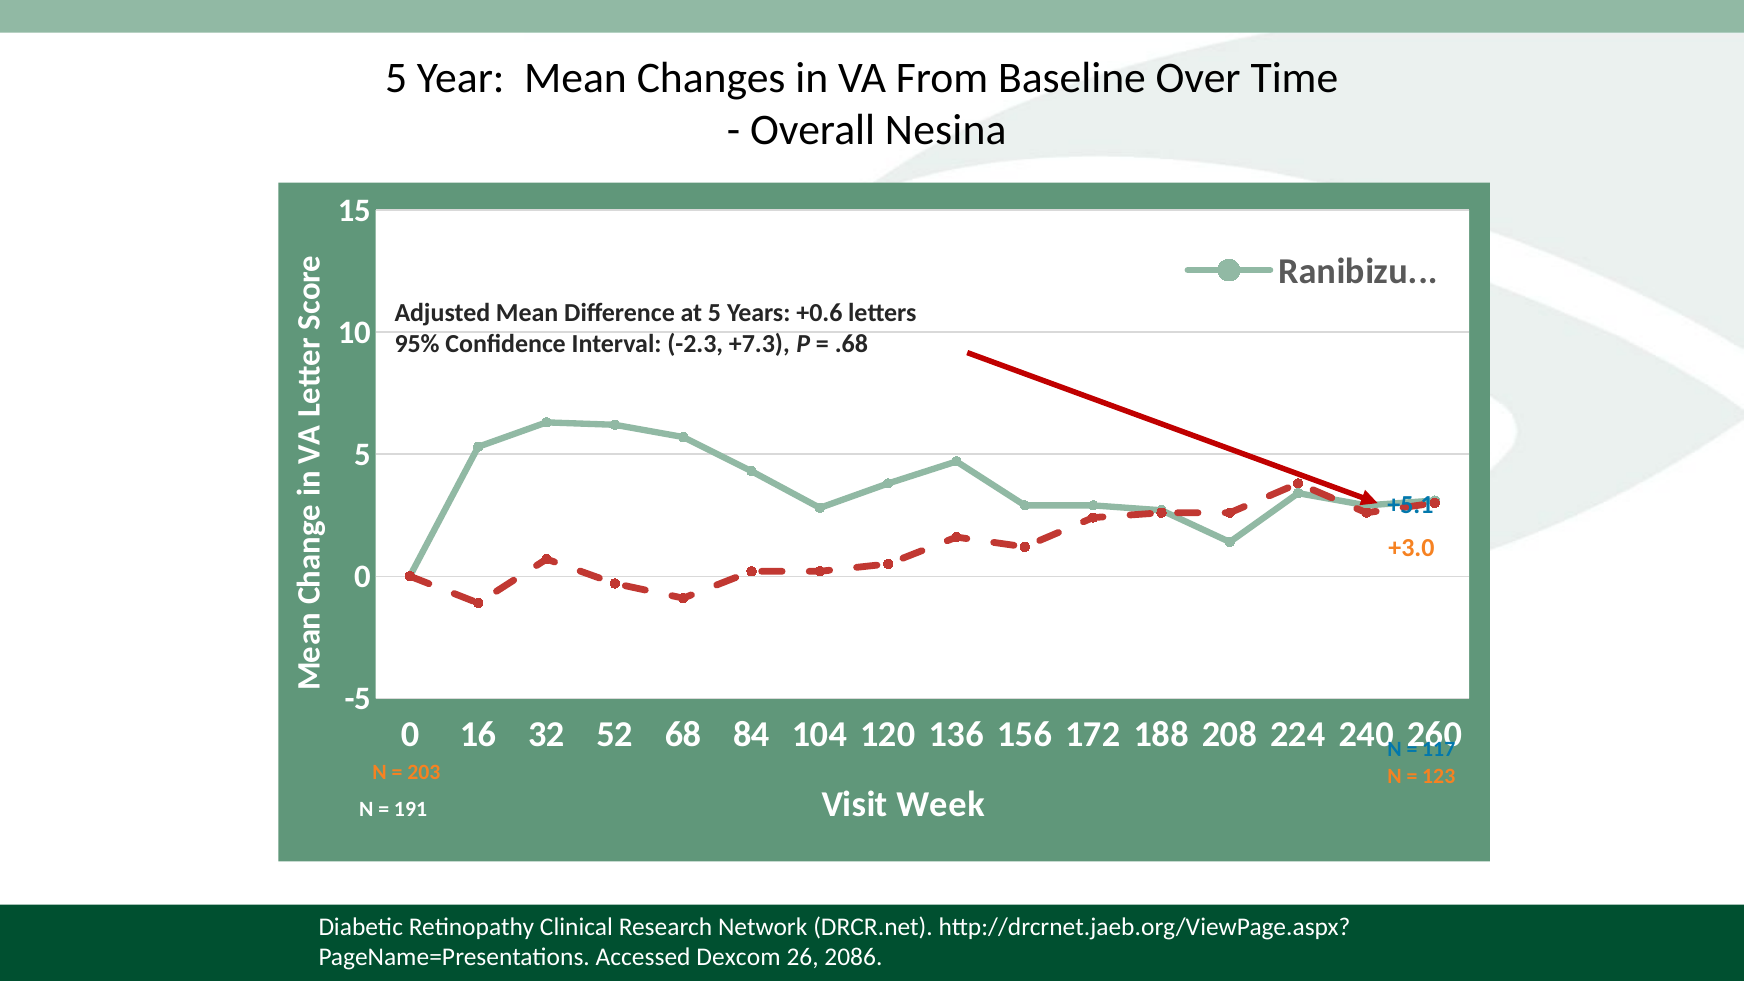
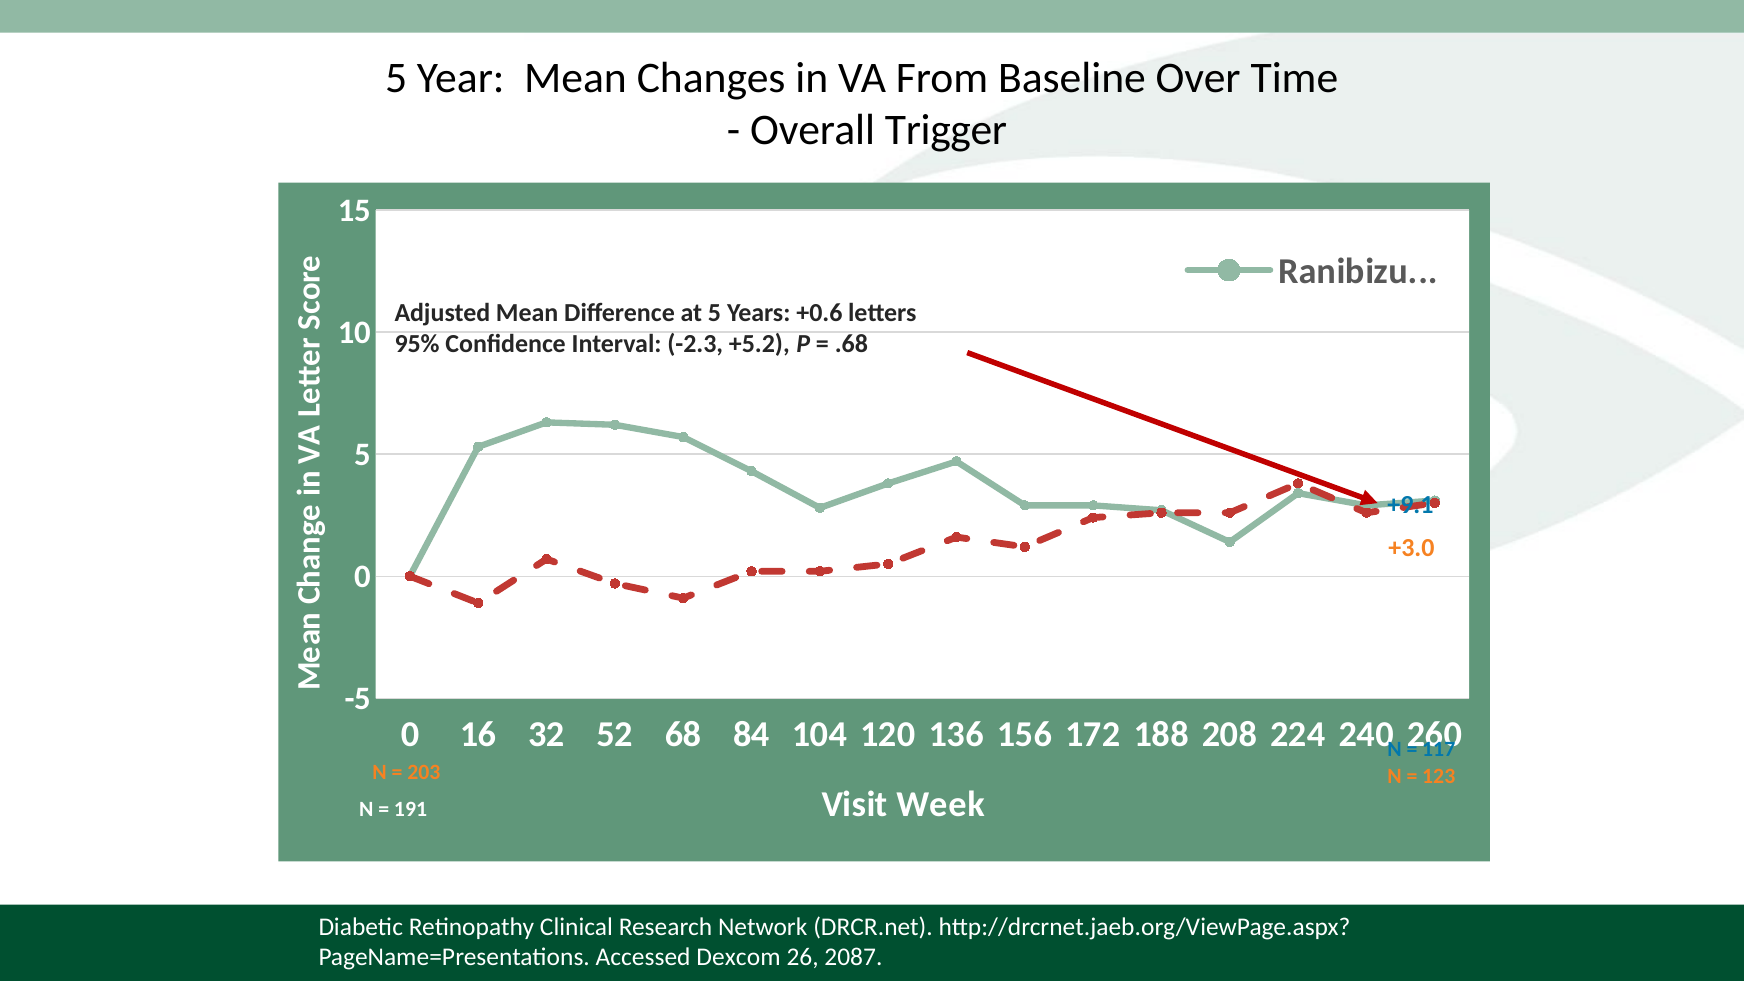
Nesina: Nesina -> Trigger (946, 130)
+7.3: +7.3 -> +5.2 (759, 344)
+5.1: +5.1 -> +9.1 (1410, 505)
2086: 2086 -> 2087 (853, 957)
